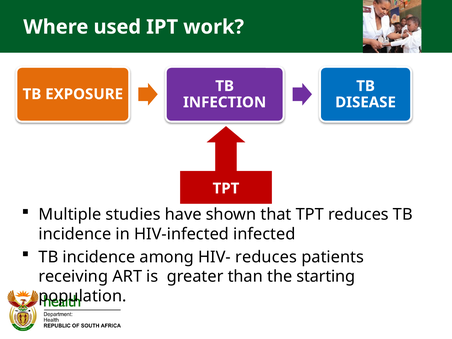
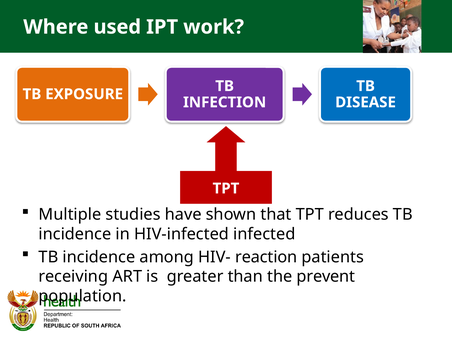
HIV- reduces: reduces -> reaction (266, 257)
starting: starting -> prevent (326, 277)
